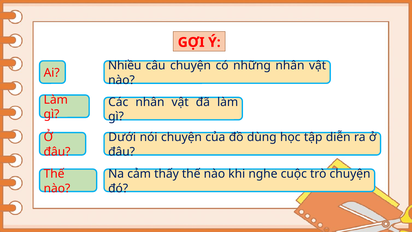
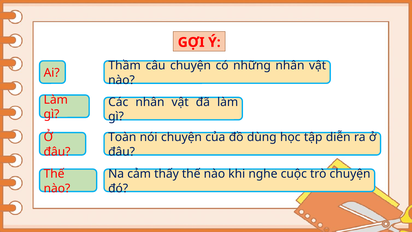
Nhiều: Nhiều -> Thầm (125, 66)
Dưới: Dưới -> Toàn (122, 137)
